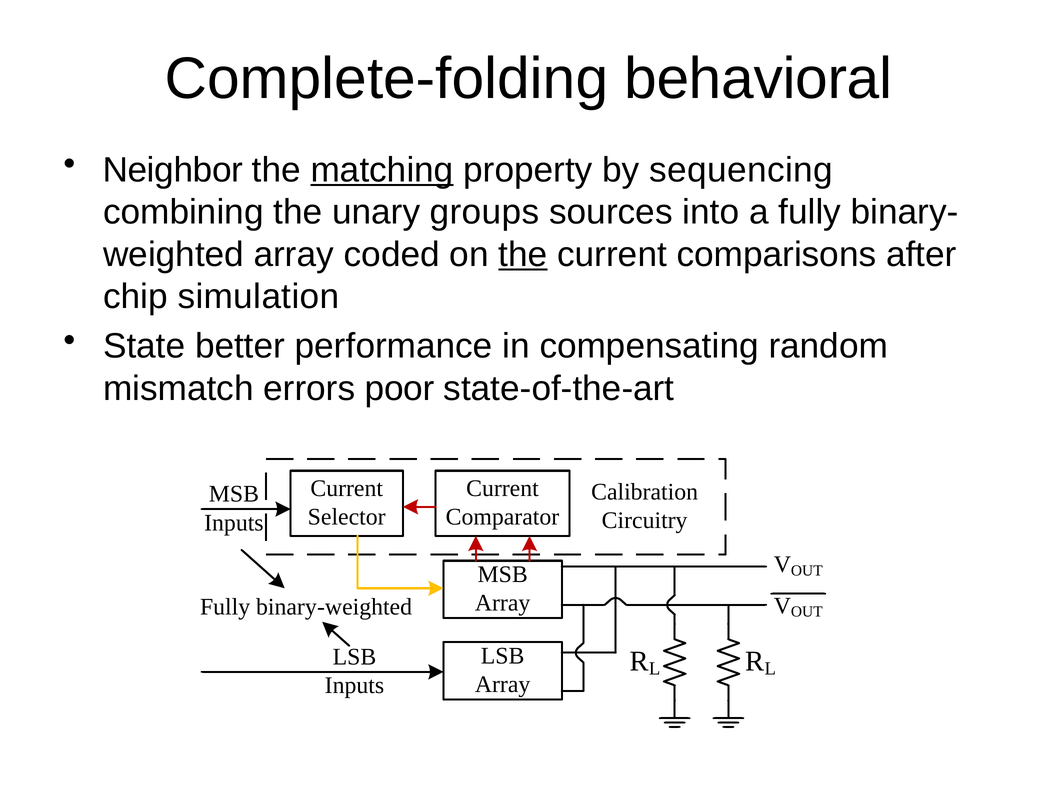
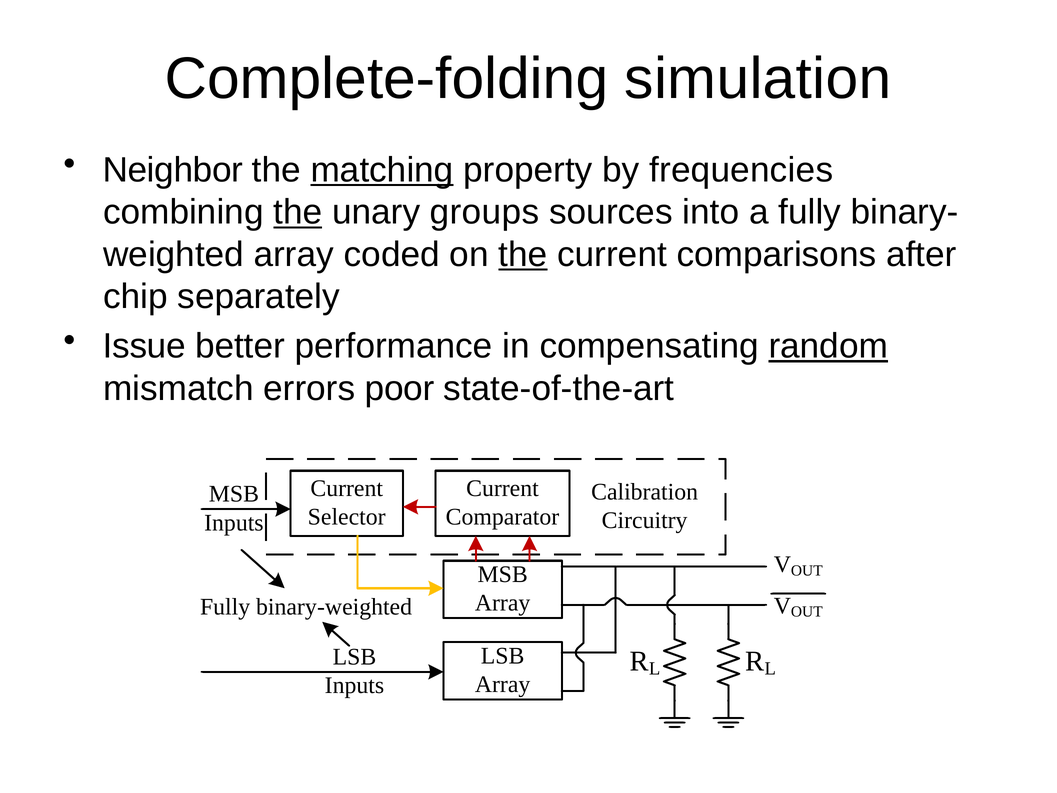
behavioral: behavioral -> simulation (758, 79)
sequencing: sequencing -> frequencies (741, 170)
the underline: none -> present (298, 212)
simulation: simulation -> separately (259, 297)
State: State -> Issue (144, 346)
random underline: none -> present (828, 346)
